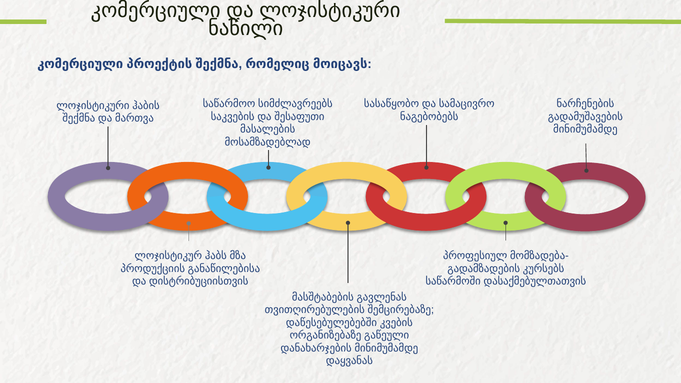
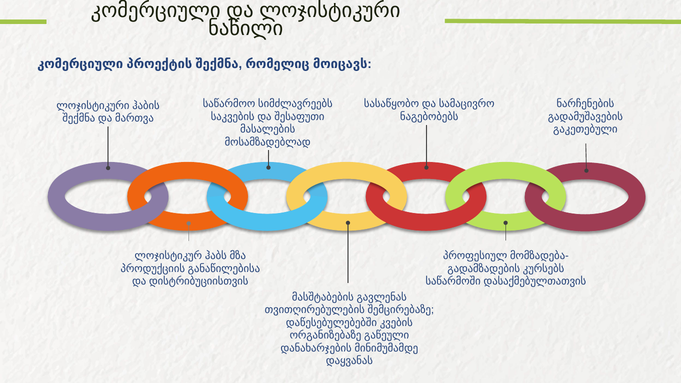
მინიმუმამდე: მინიმუმამდე -> გაკეთებული (585, 129)
